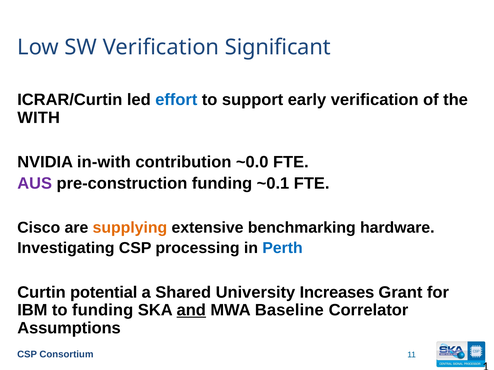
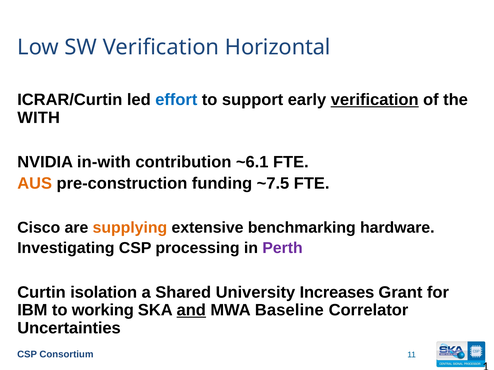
Significant: Significant -> Horizontal (278, 47)
verification underline: none -> present (375, 100)
~0.0: ~0.0 -> ~6.1 (252, 162)
AUS colour: purple -> orange (35, 184)
~0.1: ~0.1 -> ~7.5 (273, 184)
Perth colour: blue -> purple (283, 248)
potential: potential -> isolation (104, 293)
to funding: funding -> working (103, 311)
Assumptions: Assumptions -> Uncertainties (69, 328)
